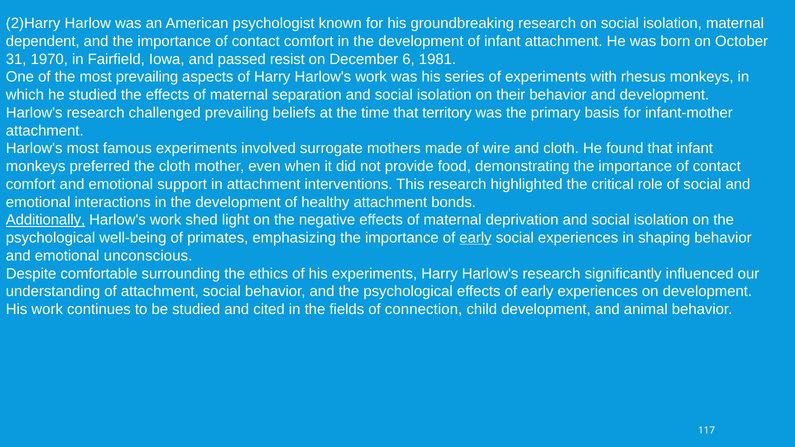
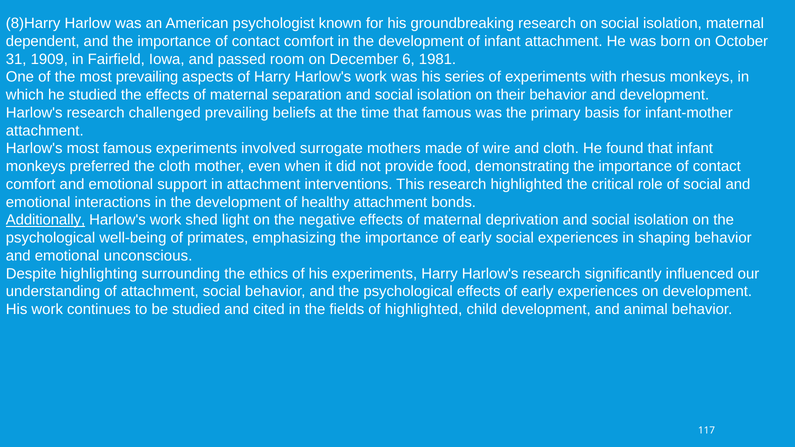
2)Harry: 2)Harry -> 8)Harry (33, 23)
1970: 1970 -> 1909 (49, 59)
resist: resist -> room (287, 59)
that territory: territory -> famous (447, 113)
early underline: present -> none (476, 238)
comfortable: comfortable -> highlighting (99, 274)
of connection: connection -> highlighted (424, 310)
